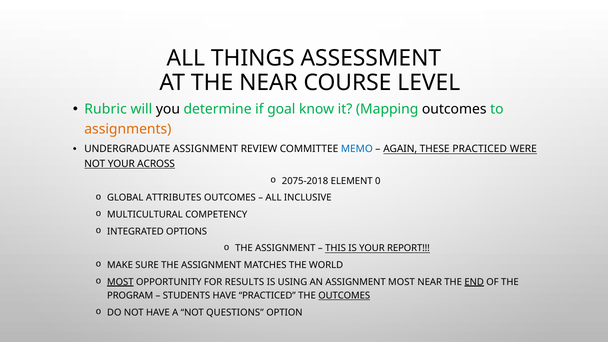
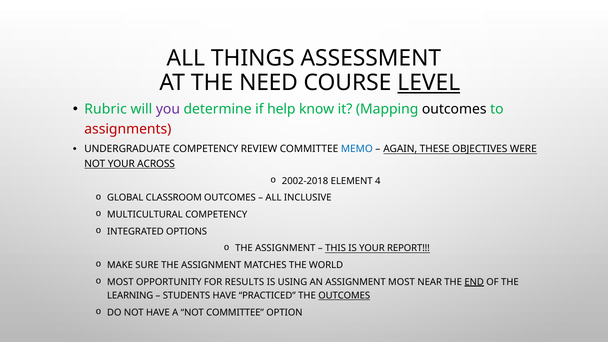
THE NEAR: NEAR -> NEED (269, 83)
LEVEL underline: none -> present (429, 83)
you colour: black -> purple (168, 109)
goal: goal -> help (281, 109)
assignments colour: orange -> red (128, 129)
UNDERGRADUATE ASSIGNMENT: ASSIGNMENT -> COMPETENCY (206, 149)
THESE PRACTICED: PRACTICED -> OBJECTIVES (480, 149)
2075-2018: 2075-2018 -> 2002-2018 (305, 181)
0: 0 -> 4 (378, 181)
ATTRIBUTES: ATTRIBUTES -> CLASSROOM (174, 198)
MOST underline: present -> none (120, 282)
PROGRAM: PROGRAM -> LEARNING (130, 296)
NOT QUESTIONS: QUESTIONS -> COMMITTEE (235, 312)
